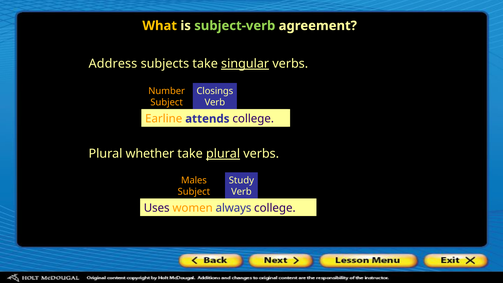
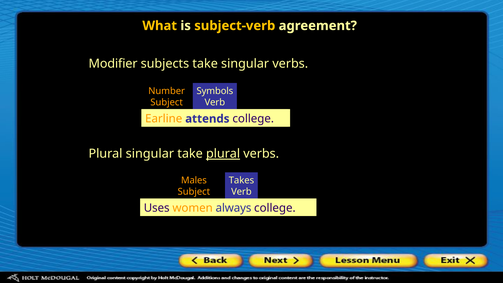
subject-verb colour: light green -> yellow (235, 26)
Address: Address -> Modifier (113, 64)
singular underline: present -> none (245, 64)
Closings: Closings -> Symbols (215, 91)
Plural whether: whether -> singular (150, 154)
Study: Study -> Takes (241, 180)
